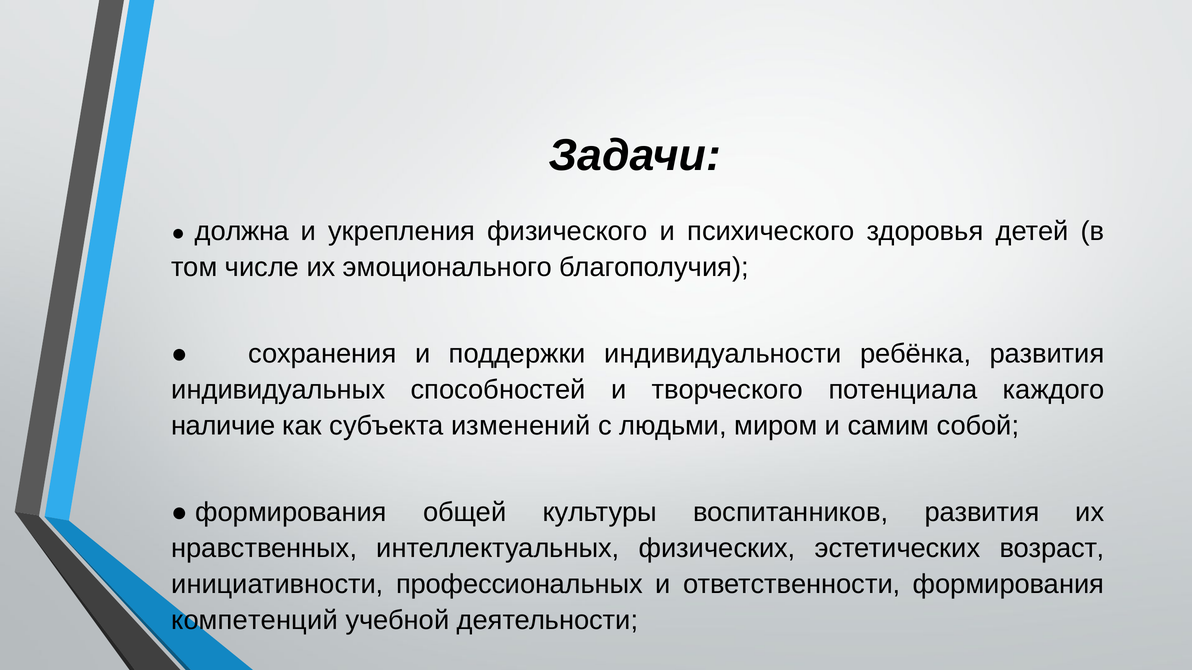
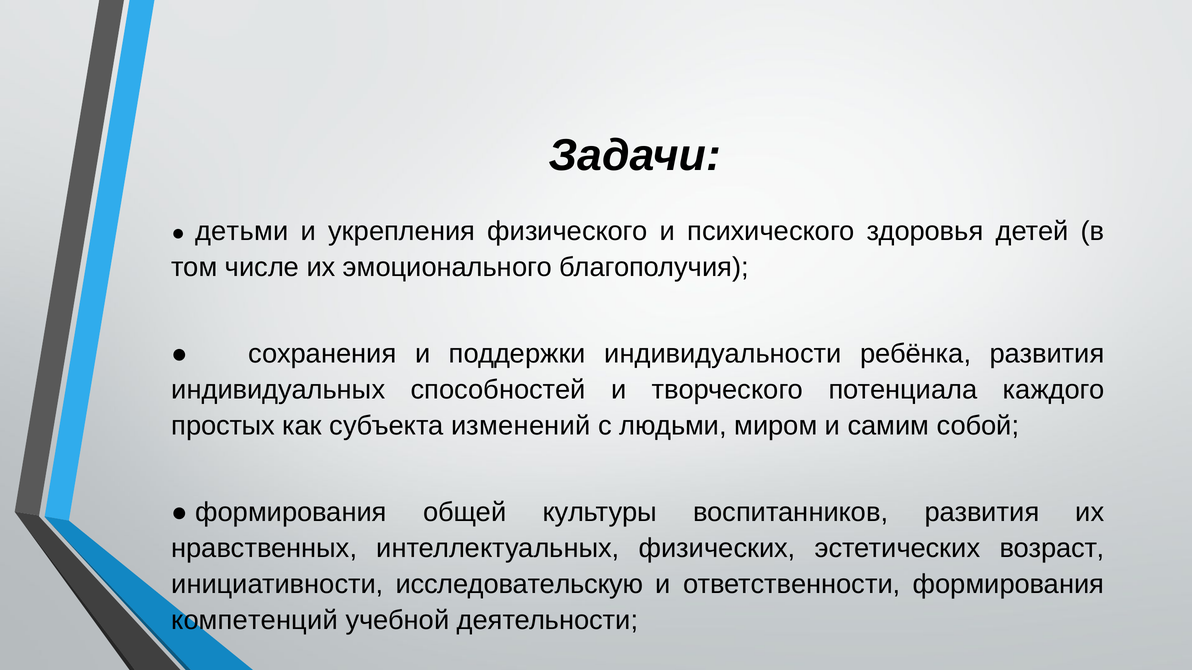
должна: должна -> детьми (242, 231)
наличие: наличие -> простых (223, 426)
профессиональных: профессиональных -> исследовательскую (519, 585)
